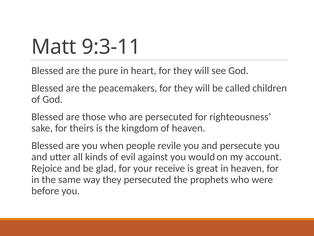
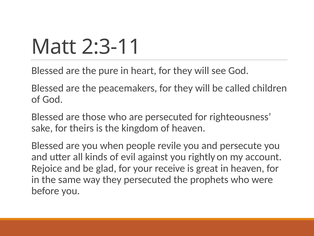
9:3-11: 9:3-11 -> 2:3-11 (111, 47)
would: would -> rightly (202, 157)
